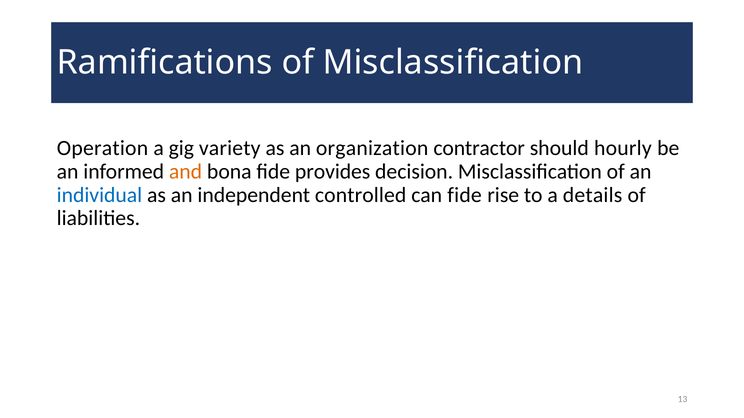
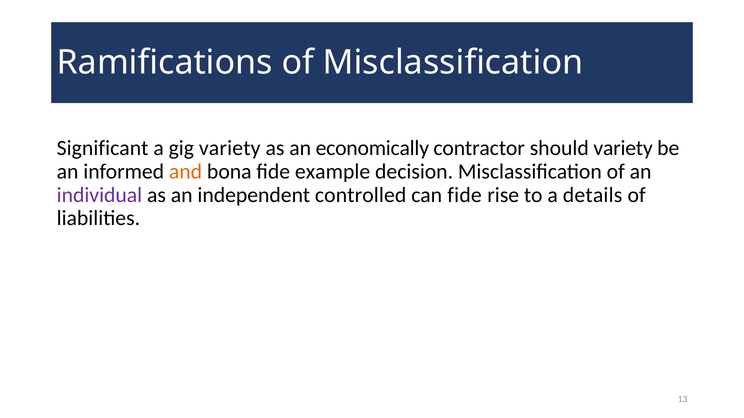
Operation: Operation -> Significant (103, 148)
organization: organization -> economically (372, 148)
should hourly: hourly -> variety (623, 148)
provides: provides -> example (333, 172)
individual colour: blue -> purple (99, 195)
